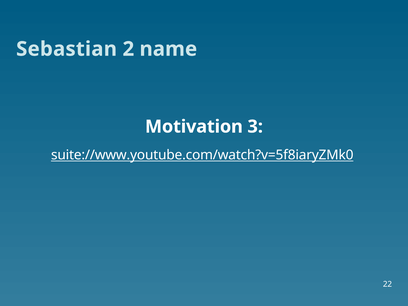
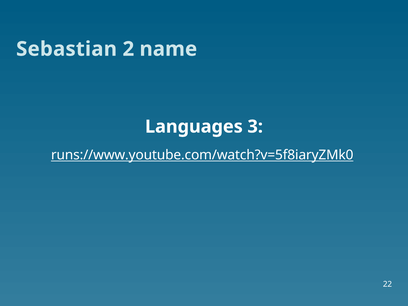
Motivation: Motivation -> Languages (194, 127)
suite://www.youtube.com/watch?v=5f8iaryZMk0: suite://www.youtube.com/watch?v=5f8iaryZMk0 -> runs://www.youtube.com/watch?v=5f8iaryZMk0 (202, 155)
